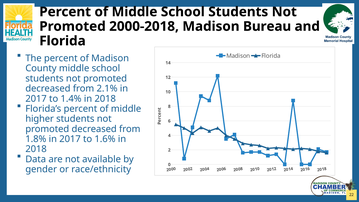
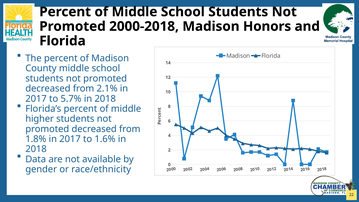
Bureau: Bureau -> Honors (267, 26)
1.4%: 1.4% -> 5.7% (71, 99)
